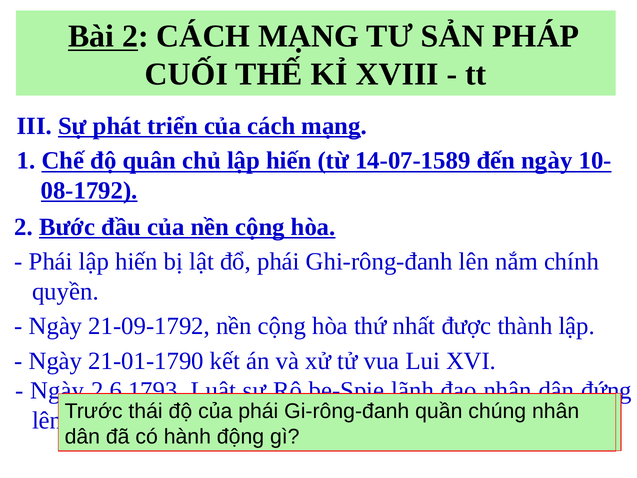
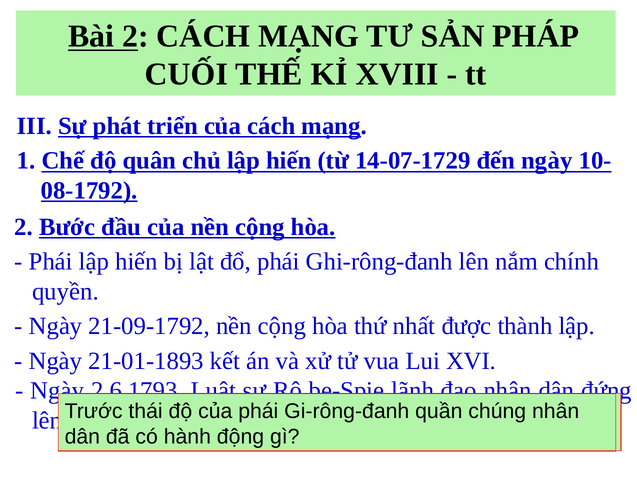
14-07-1589: 14-07-1589 -> 14-07-1729 (413, 161)
21-01-1790: 21-01-1790 -> 21-01-1893 (146, 361)
